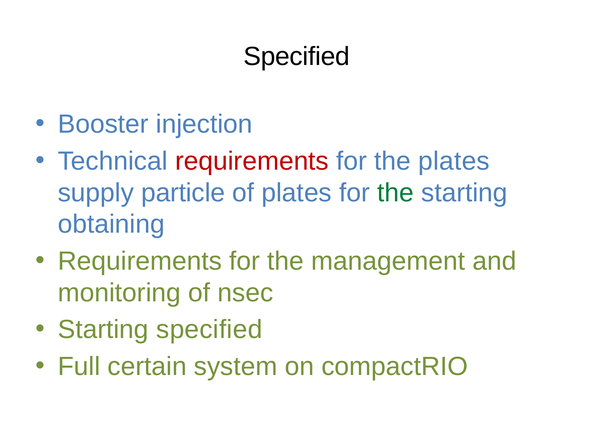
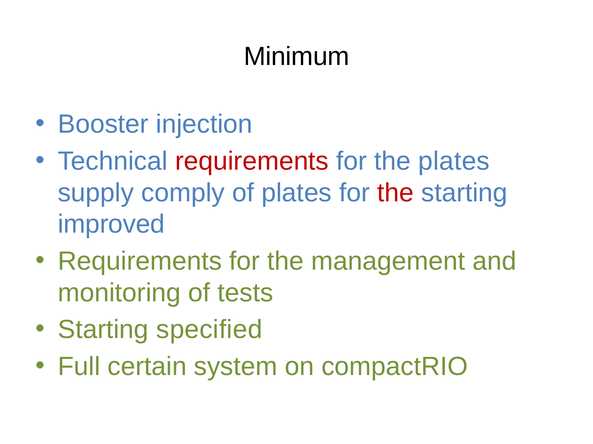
Specified: Specified -> Minimum (297, 57)
particle: particle -> comply (183, 193)
the colour: green -> red (396, 193)
obtaining: obtaining -> improved (111, 225)
nsec: nsec -> tests (245, 293)
